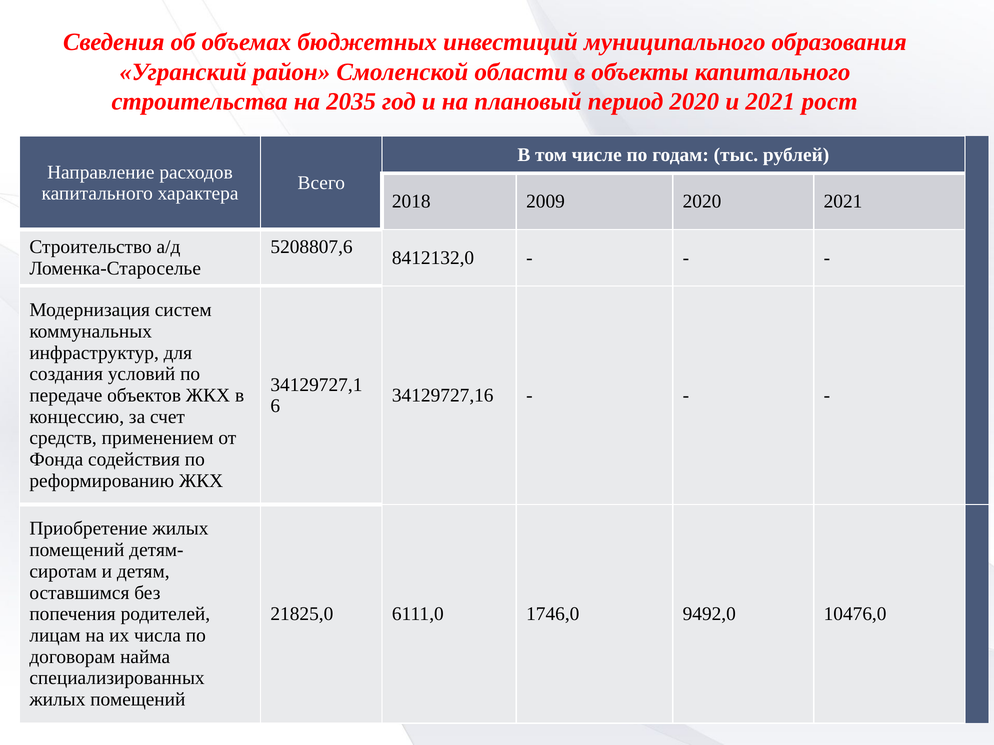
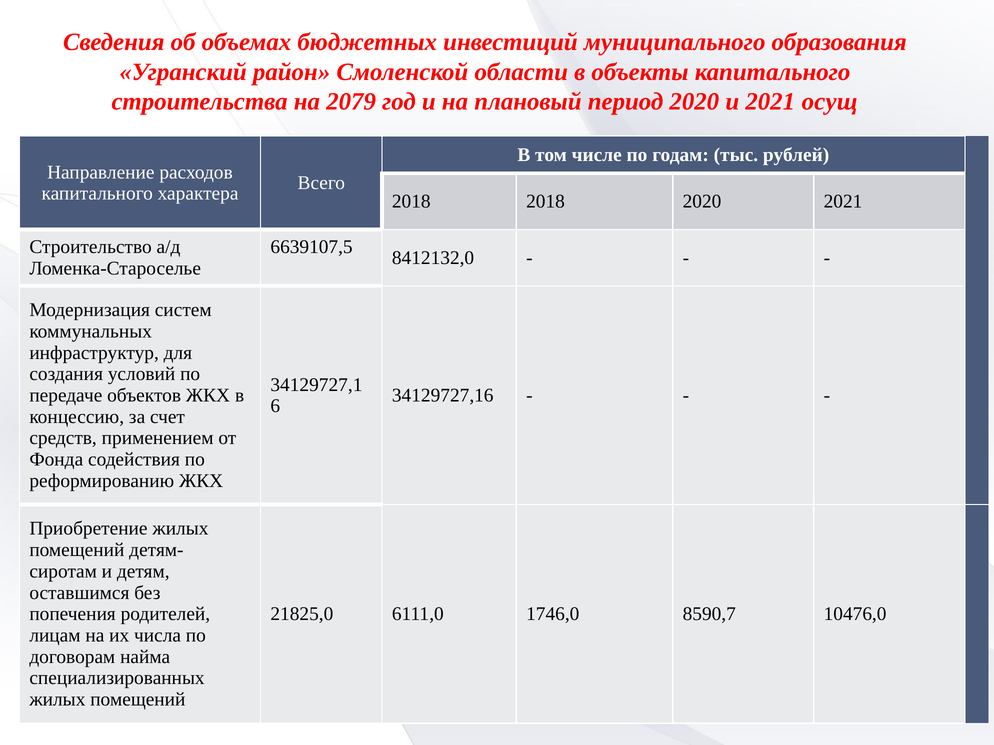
2035: 2035 -> 2079 (351, 102)
рост: рост -> осущ (830, 102)
2018 2009: 2009 -> 2018 (546, 202)
5208807,6: 5208807,6 -> 6639107,5 (312, 247)
9492,0: 9492,0 -> 8590,7 (709, 614)
